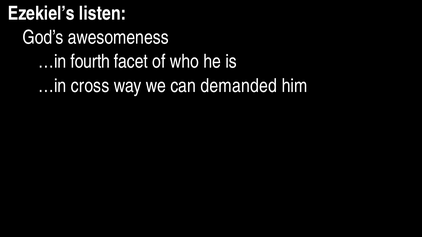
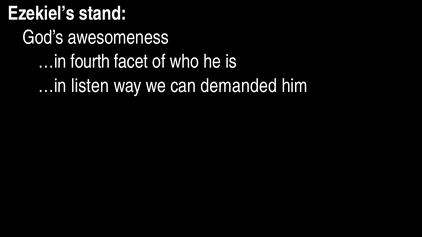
listen: listen -> stand (103, 13)
cross: cross -> listen (90, 86)
